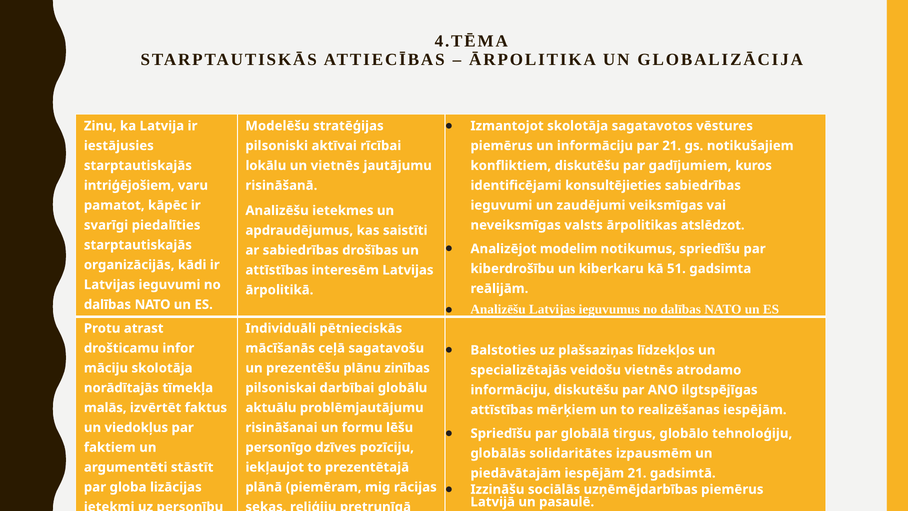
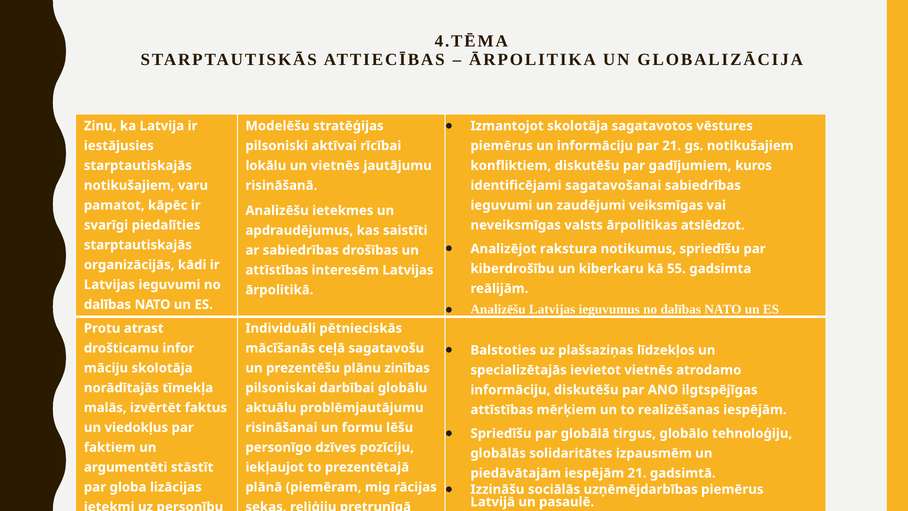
intriģējošiem: intriģējošiem -> notikušajiem (129, 185)
konsultējieties: konsultējieties -> sagatavošanai (613, 185)
modelim: modelim -> rakstura (568, 249)
51: 51 -> 55 (676, 269)
veidošu: veidošu -> ievietot (596, 370)
